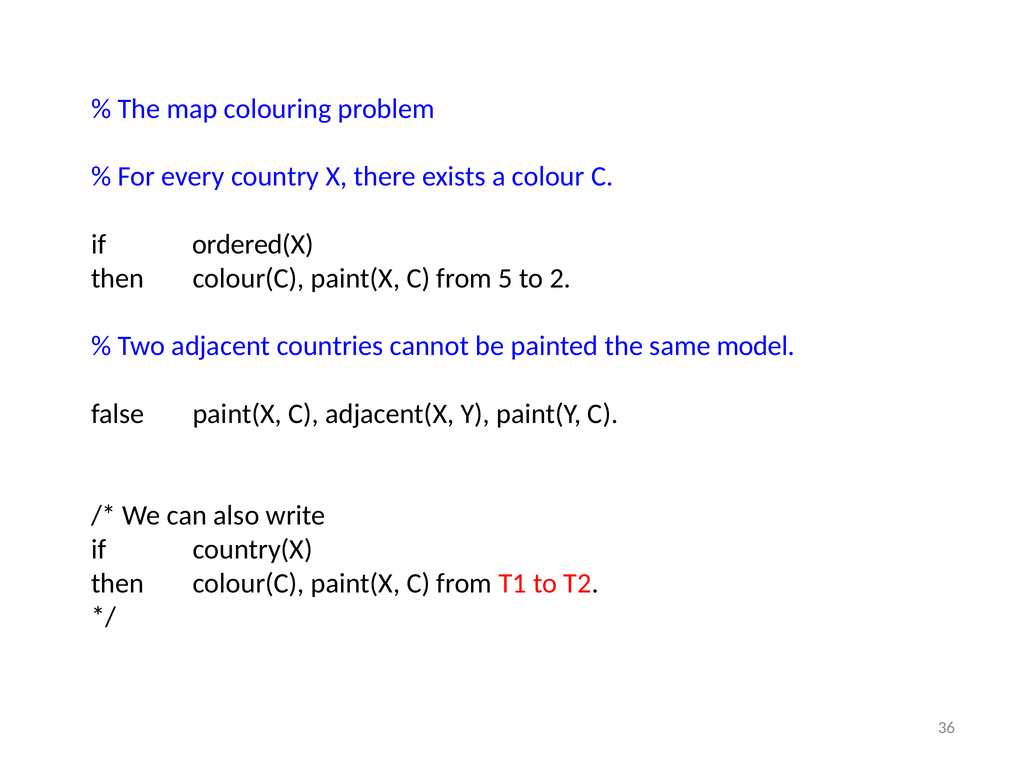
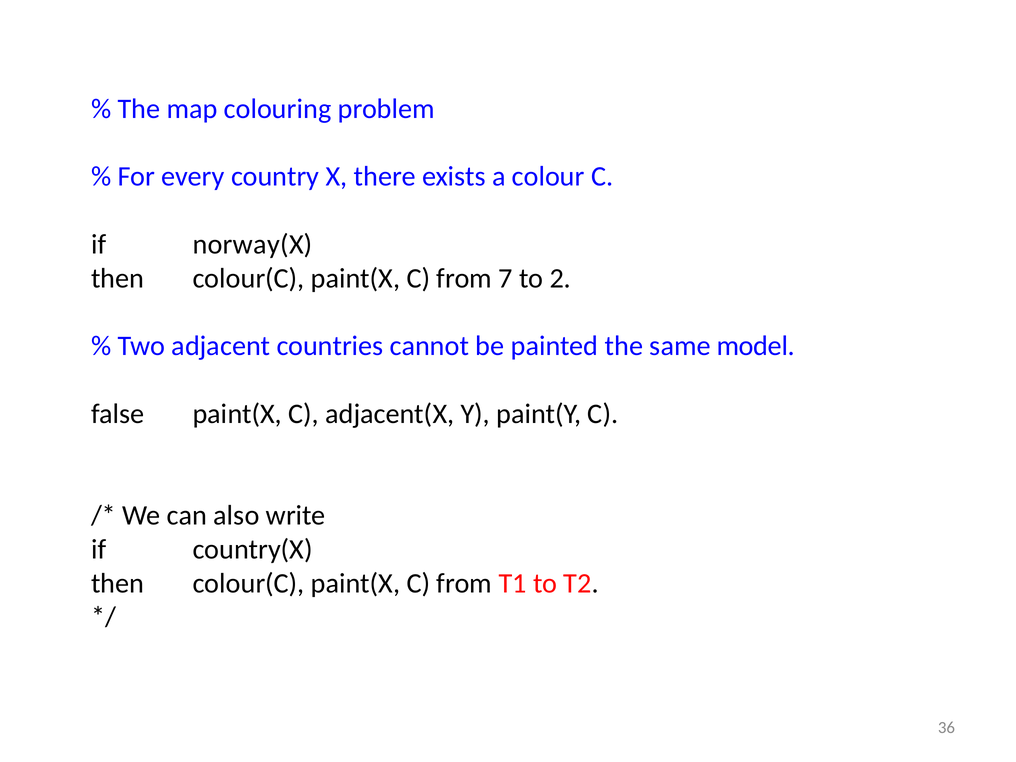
ordered(X: ordered(X -> norway(X (253, 244)
5: 5 -> 7 (506, 278)
